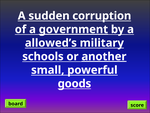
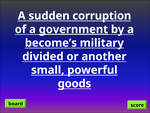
allowed’s: allowed’s -> become’s (51, 43)
schools: schools -> divided (43, 56)
another underline: present -> none (104, 56)
